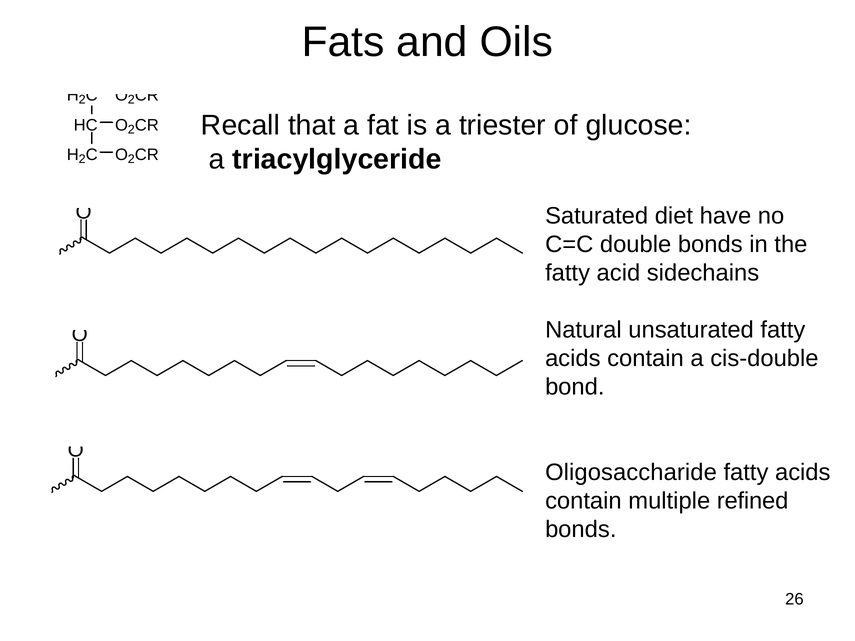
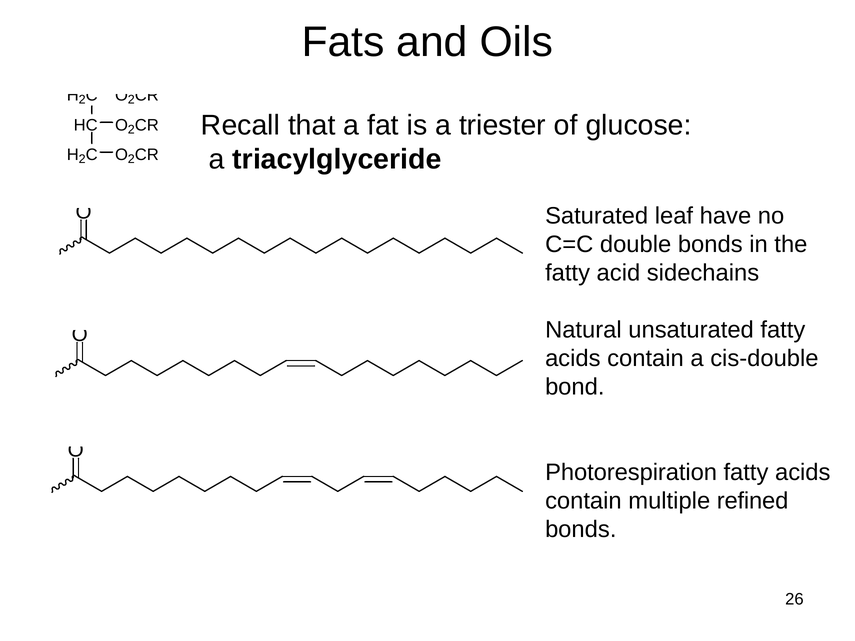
diet: diet -> leaf (674, 216)
Oligosaccharide: Oligosaccharide -> Photorespiration (631, 473)
